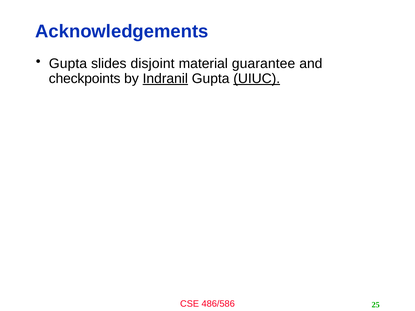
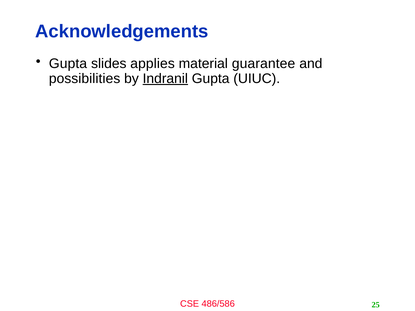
disjoint: disjoint -> applies (153, 64)
checkpoints: checkpoints -> possibilities (85, 79)
UIUC underline: present -> none (257, 79)
